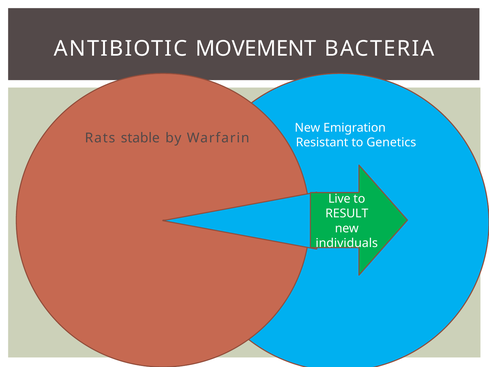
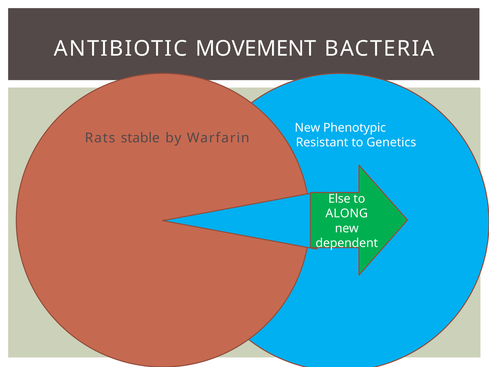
Emigration: Emigration -> Phenotypic (355, 128)
Live: Live -> Else (339, 199)
RESULT: RESULT -> ALONG (347, 213)
individuals: individuals -> dependent (347, 243)
